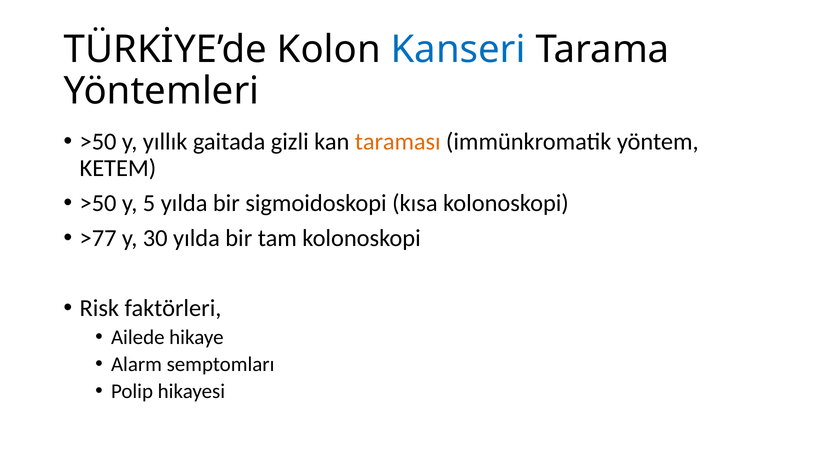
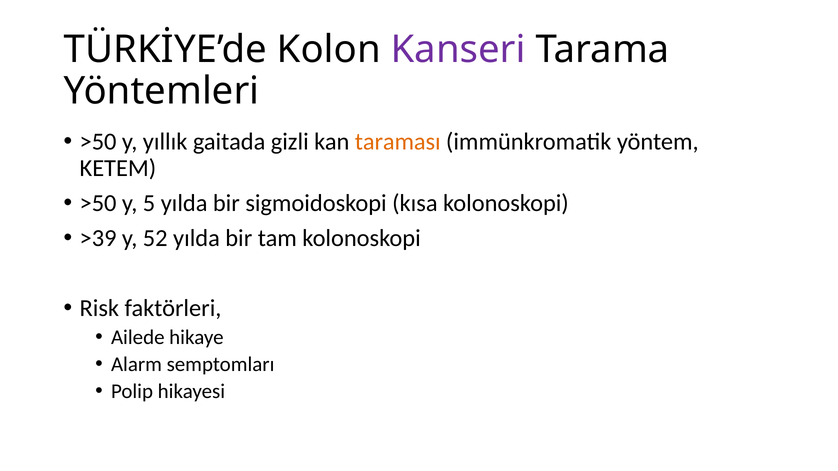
Kanseri colour: blue -> purple (458, 50)
>77: >77 -> >39 (98, 238)
30: 30 -> 52 (155, 238)
